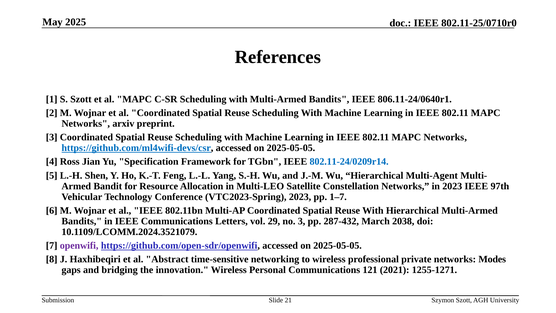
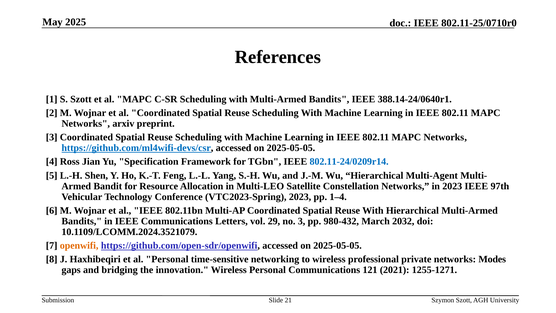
806.11-24/0640r1: 806.11-24/0640r1 -> 388.14-24/0640r1 (415, 99)
1–7: 1–7 -> 1–4 (338, 197)
287-432: 287-432 -> 980-432 (341, 221)
2038: 2038 -> 2032 (403, 221)
openwifi colour: purple -> orange (79, 245)
al Abstract: Abstract -> Personal (167, 259)
